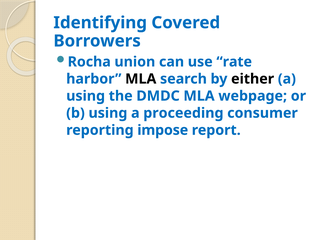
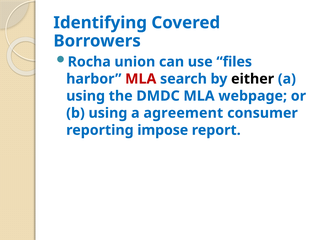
rate: rate -> files (234, 62)
MLA colour: black -> red (141, 79)
proceeding: proceeding -> agreement (183, 113)
